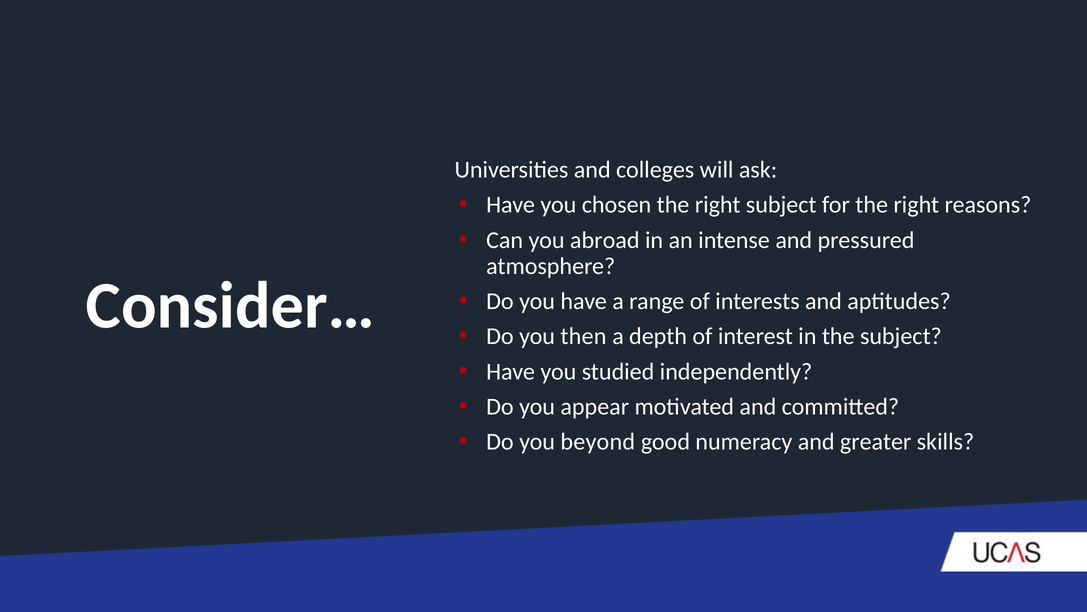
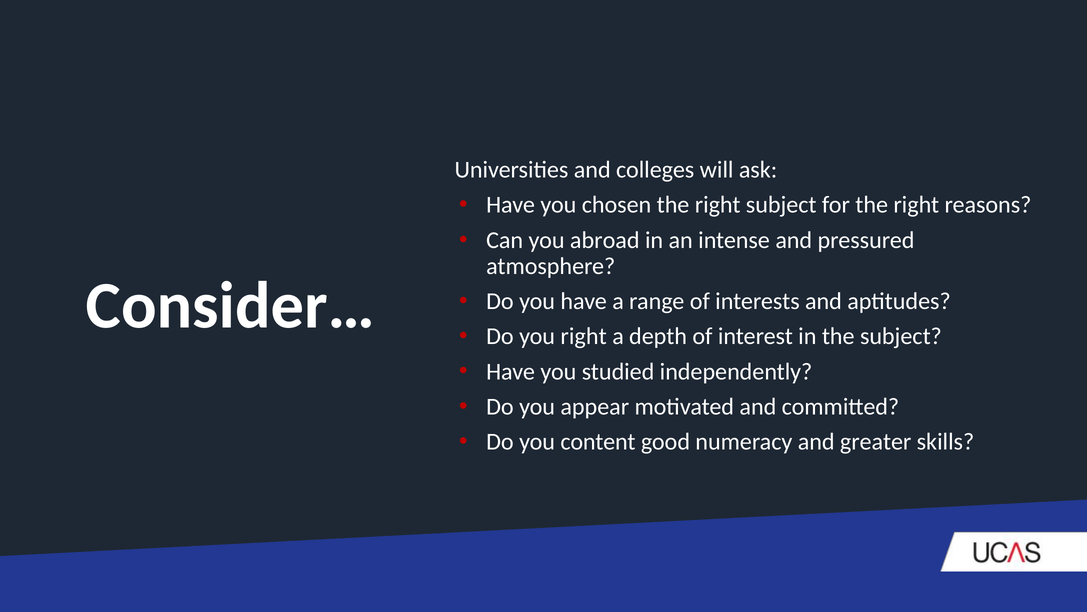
you then: then -> right (584, 336)
beyond: beyond -> content (598, 441)
